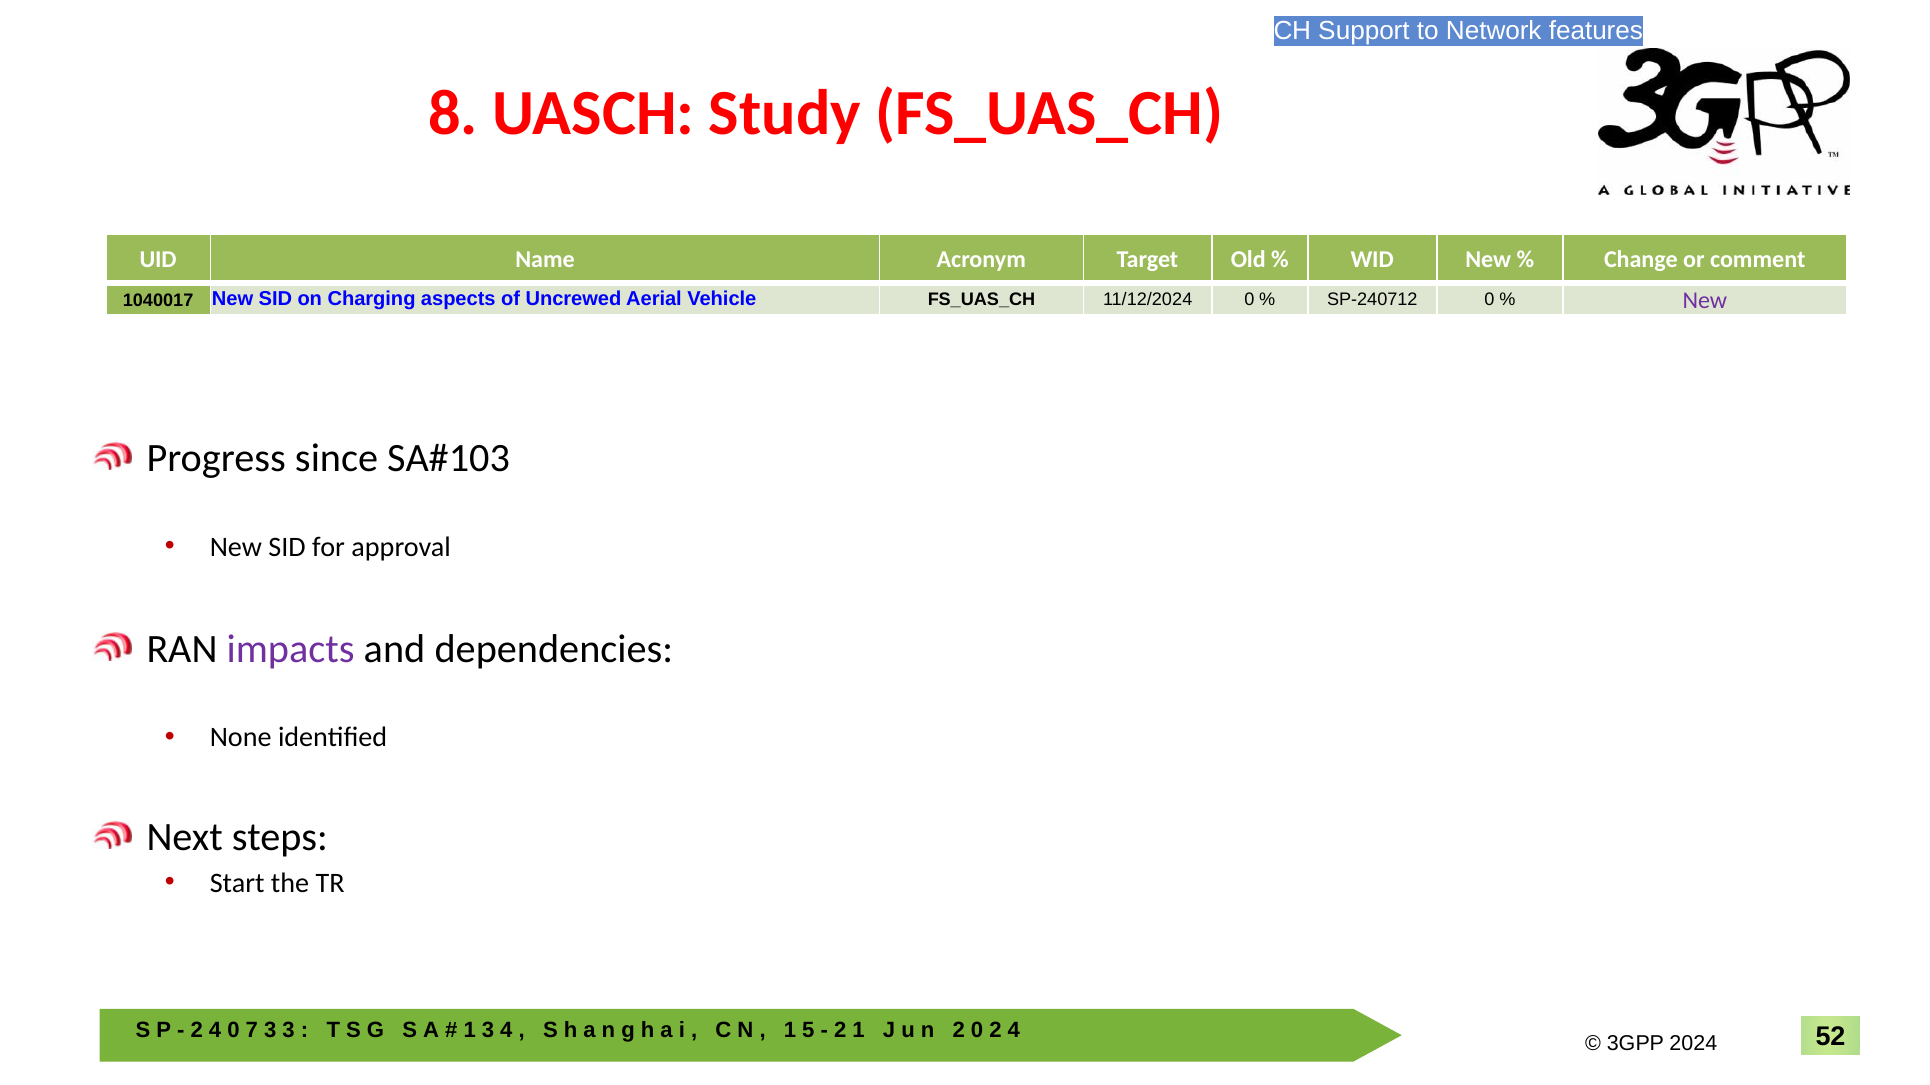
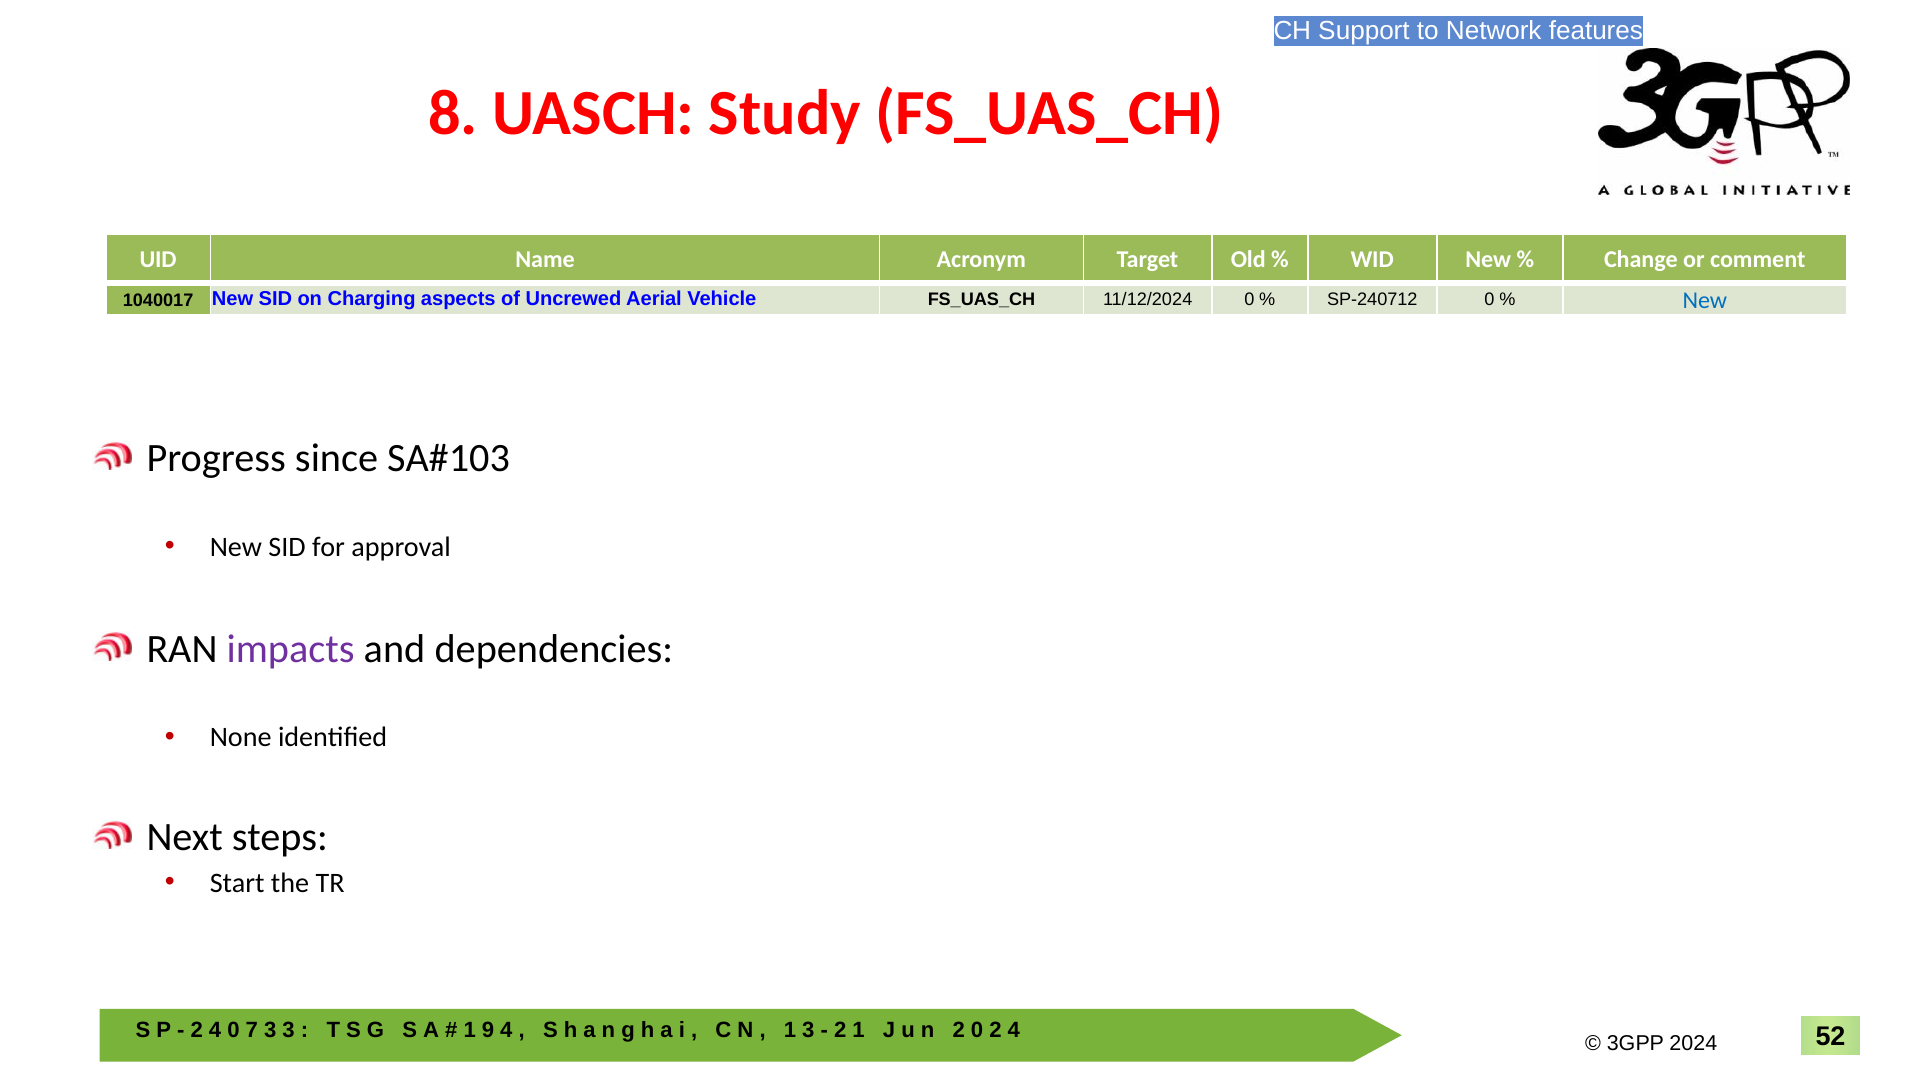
New colour: purple -> blue (1705, 300)
3: 3 -> 9 (488, 1031)
5: 5 -> 3 (808, 1031)
